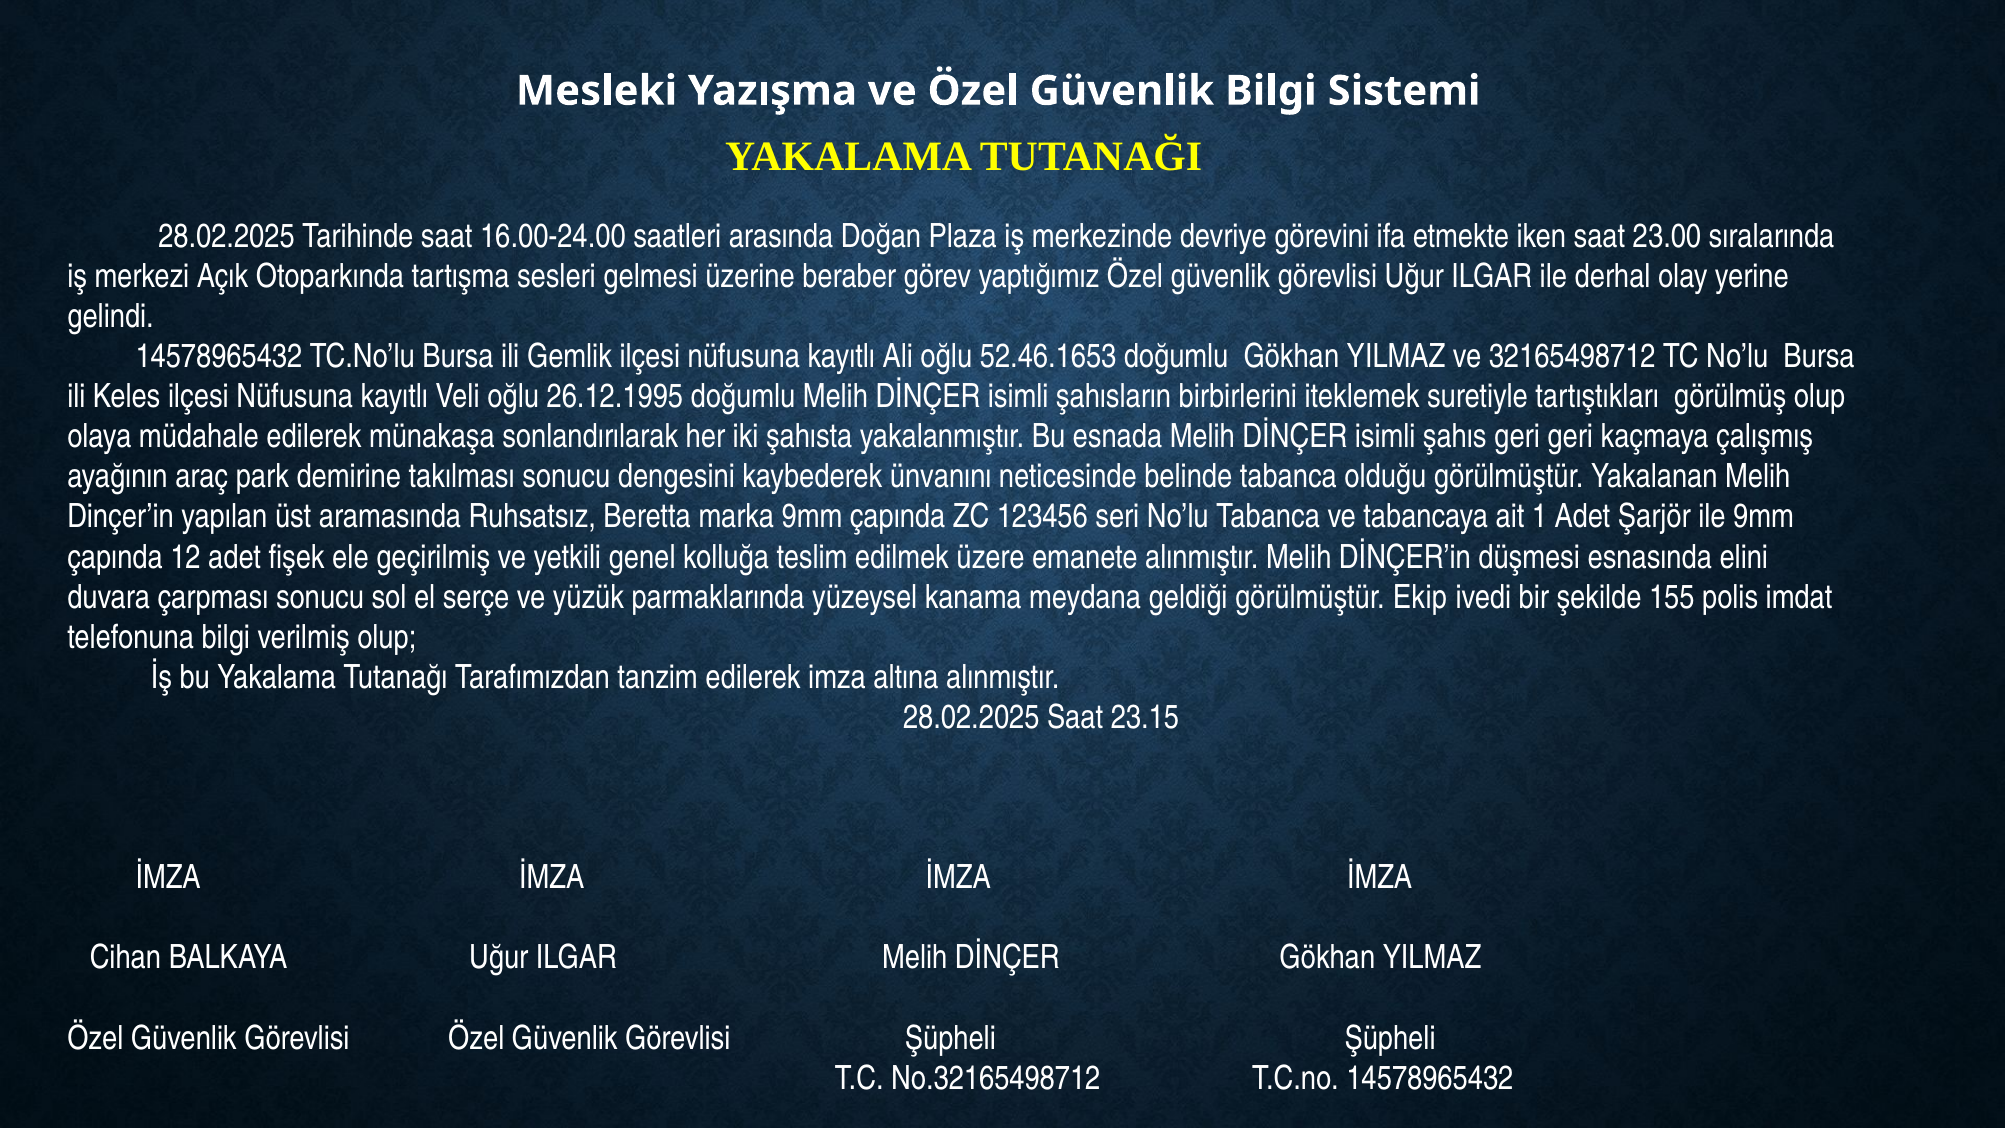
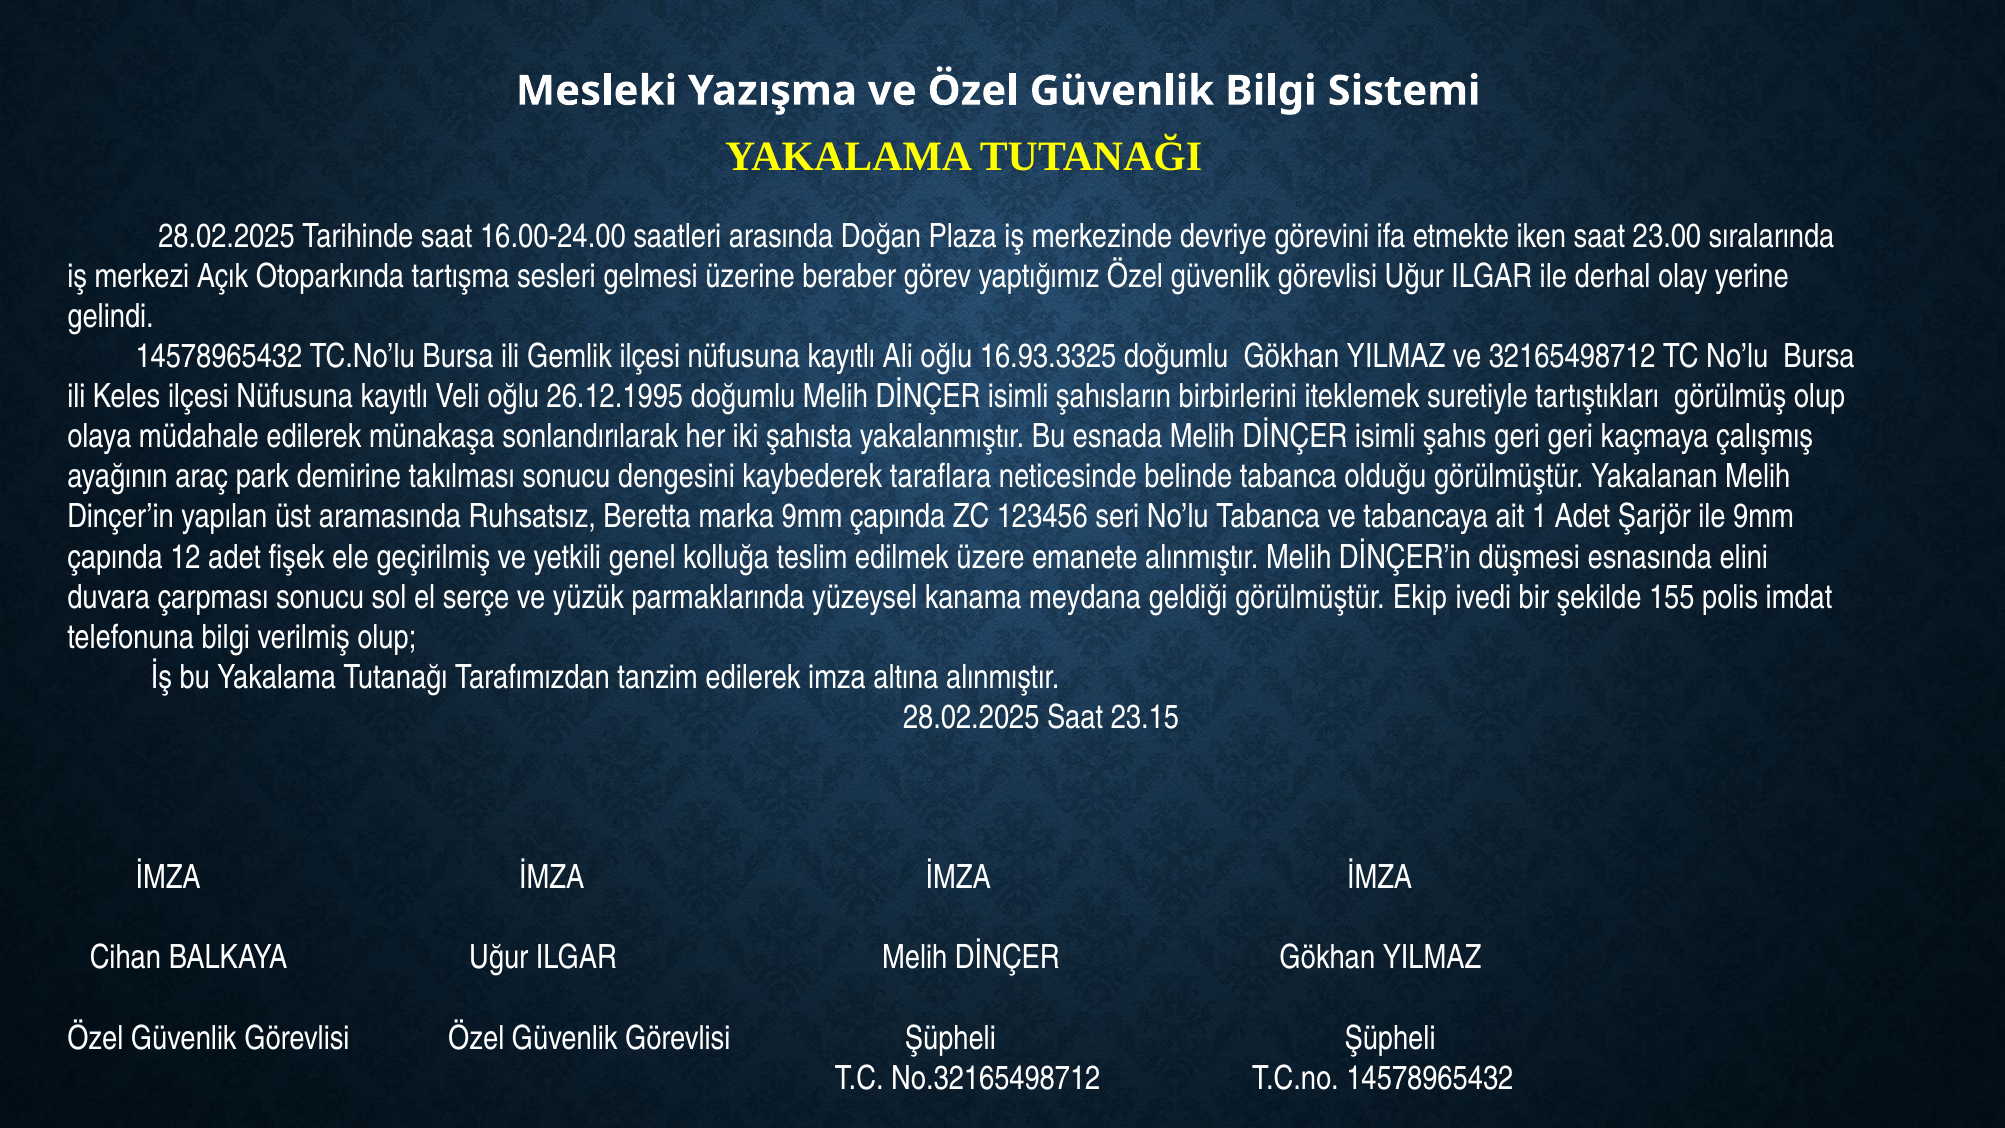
52.46.1653: 52.46.1653 -> 16.93.3325 (1048, 357)
ünvanını: ünvanını -> taraflara (941, 477)
